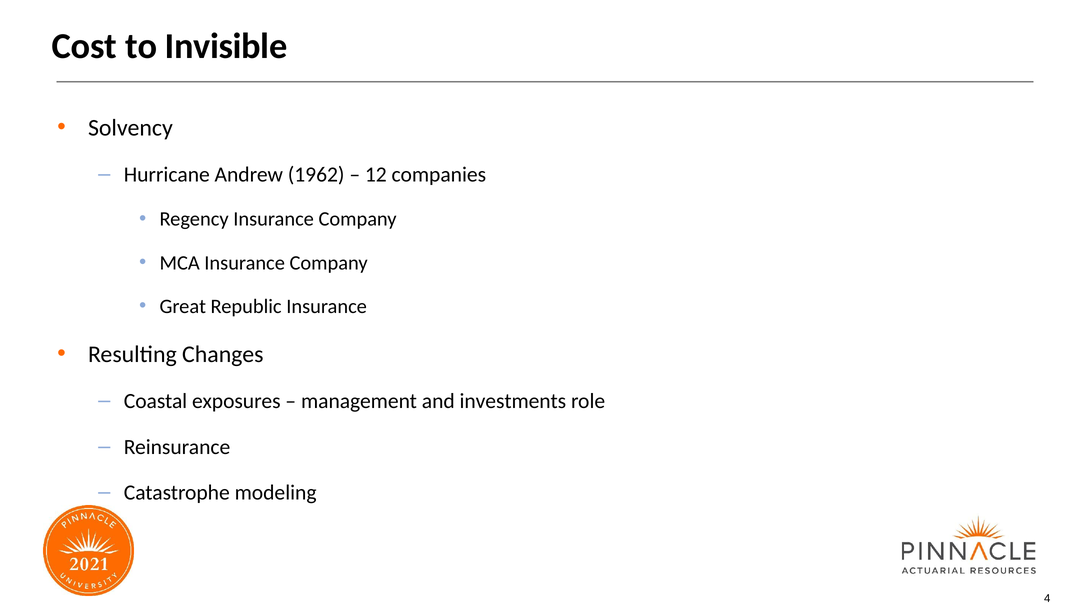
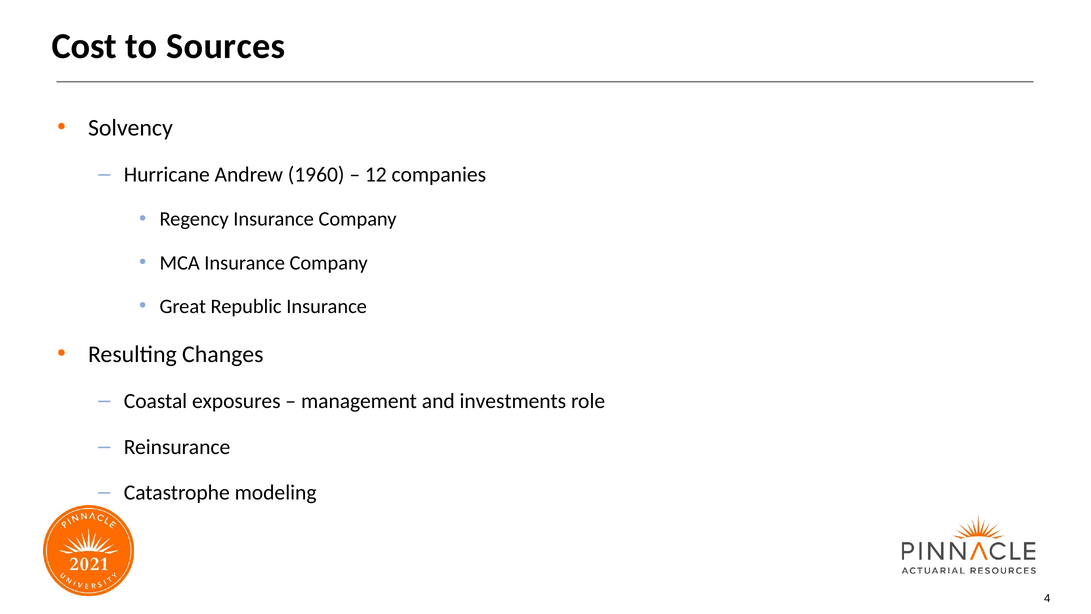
Invisible: Invisible -> Sources (226, 46)
1962: 1962 -> 1960 (316, 175)
